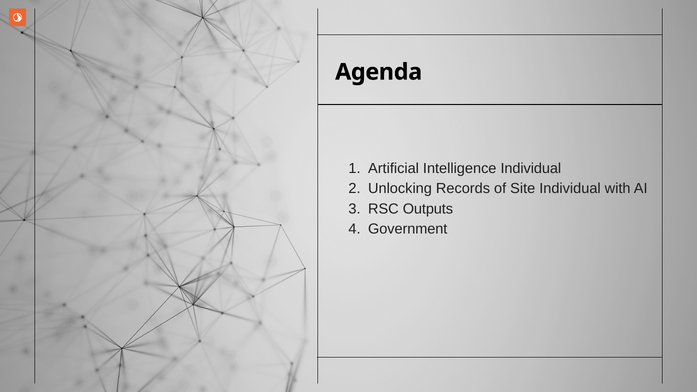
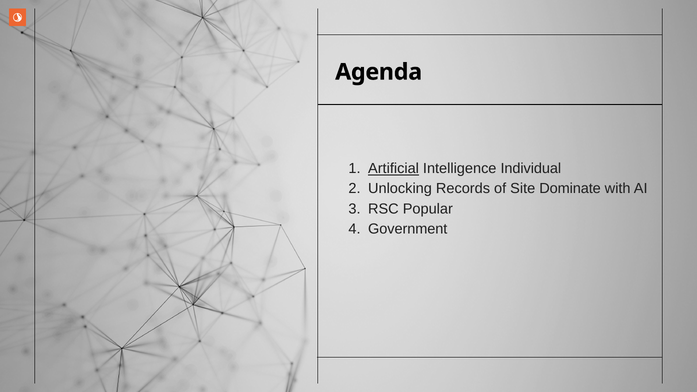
Artificial underline: none -> present (394, 169)
Site Individual: Individual -> Dominate (570, 189)
Outputs: Outputs -> Popular (428, 209)
